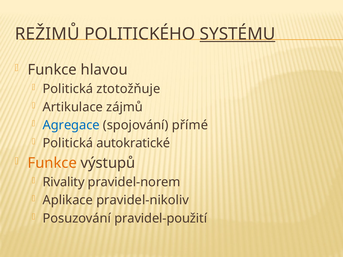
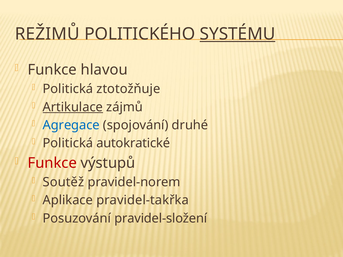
Artikulace underline: none -> present (73, 107)
přímé: přímé -> druhé (190, 125)
Funkce colour: orange -> red (52, 163)
Rivality: Rivality -> Soutěž (63, 182)
pravidel-nikoliv: pravidel-nikoliv -> pravidel-takřka (143, 200)
pravidel-použití: pravidel-použití -> pravidel-složení (161, 219)
